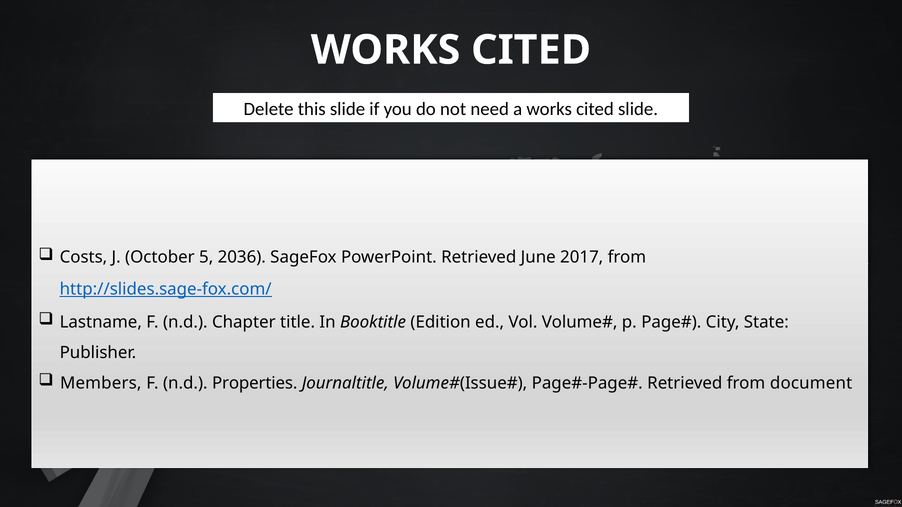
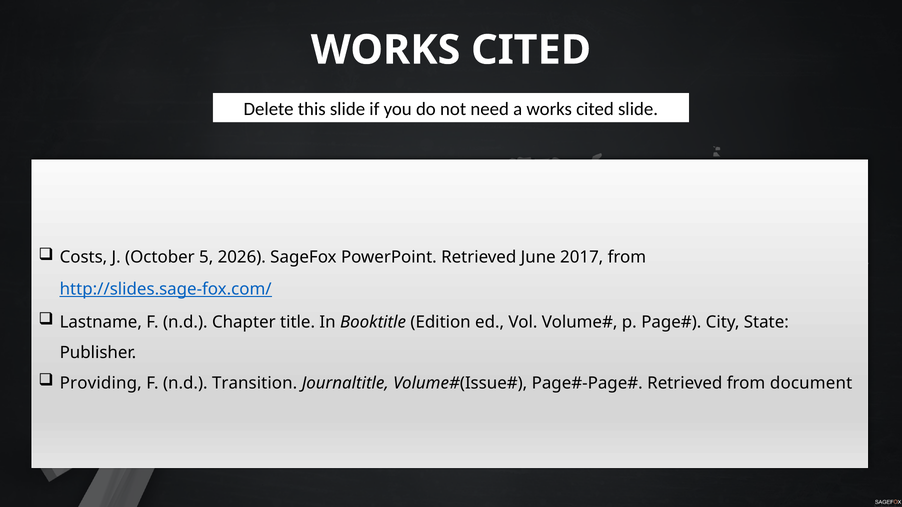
2036: 2036 -> 2026 (242, 257)
Members: Members -> Providing (101, 383)
Properties: Properties -> Transition (255, 383)
